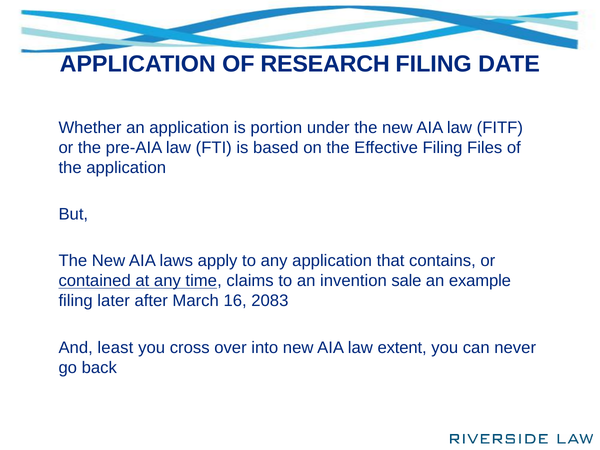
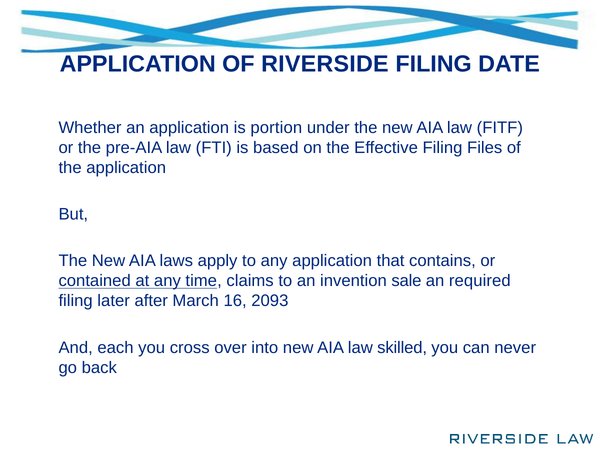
RESEARCH: RESEARCH -> RIVERSIDE (325, 64)
example: example -> required (480, 281)
2083: 2083 -> 2093 (270, 301)
least: least -> each (115, 348)
extent: extent -> skilled (402, 348)
